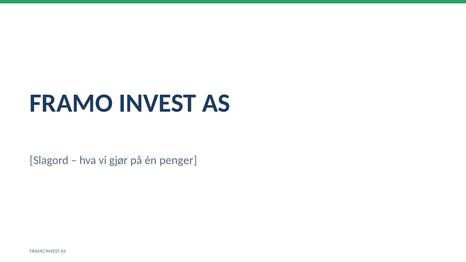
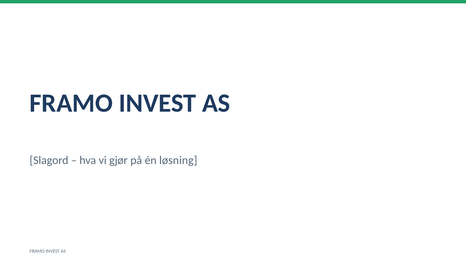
penger: penger -> løsning (178, 160)
